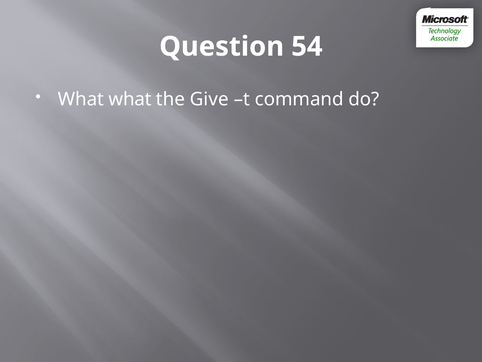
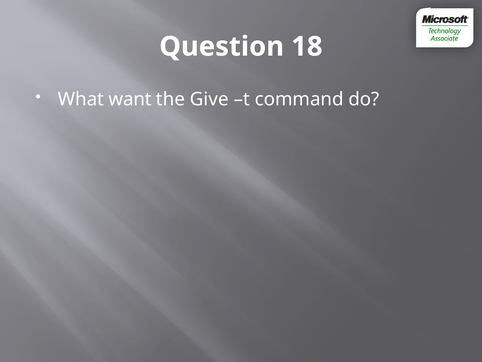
54: 54 -> 18 (307, 47)
What what: what -> want (130, 99)
